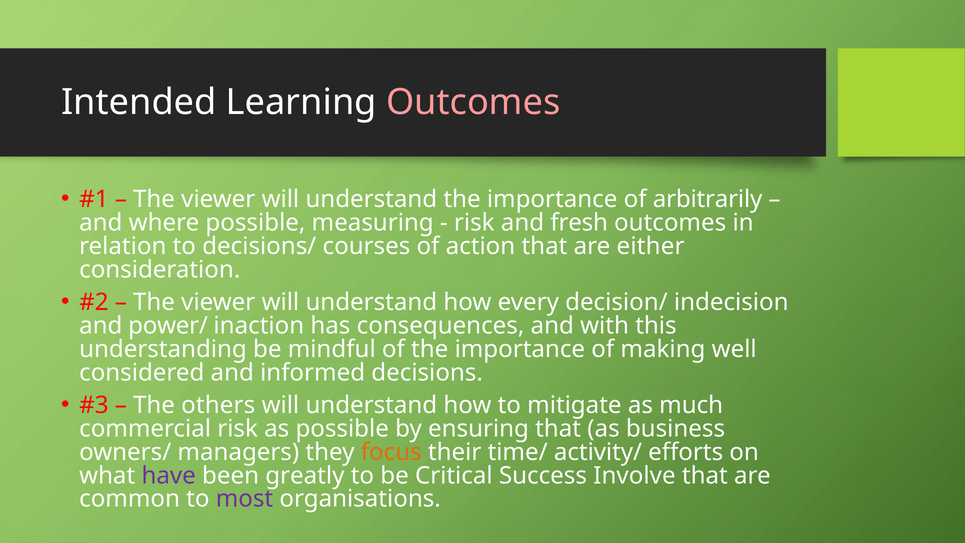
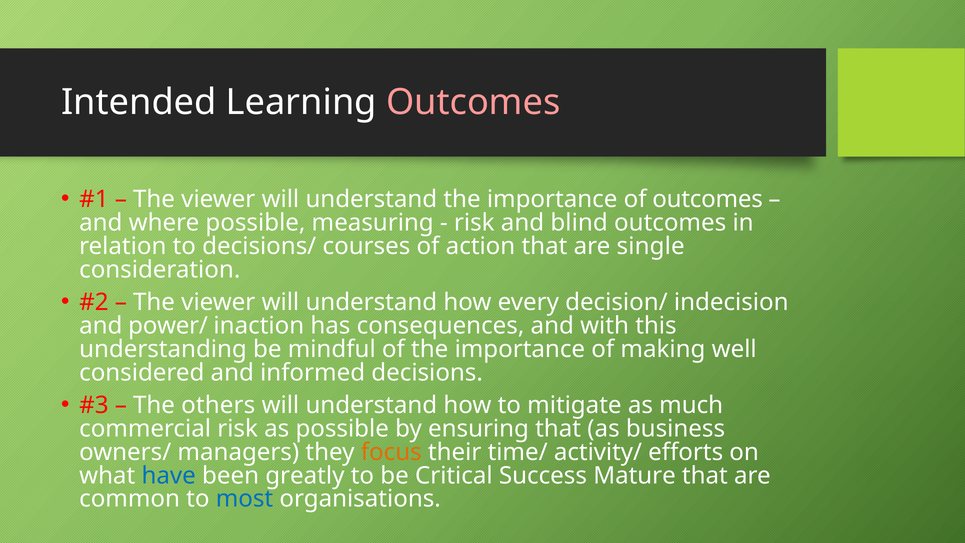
of arbitrarily: arbitrarily -> outcomes (708, 199)
fresh: fresh -> blind (579, 223)
either: either -> single (651, 246)
have colour: purple -> blue (169, 475)
Involve: Involve -> Mature (635, 475)
most colour: purple -> blue (244, 499)
